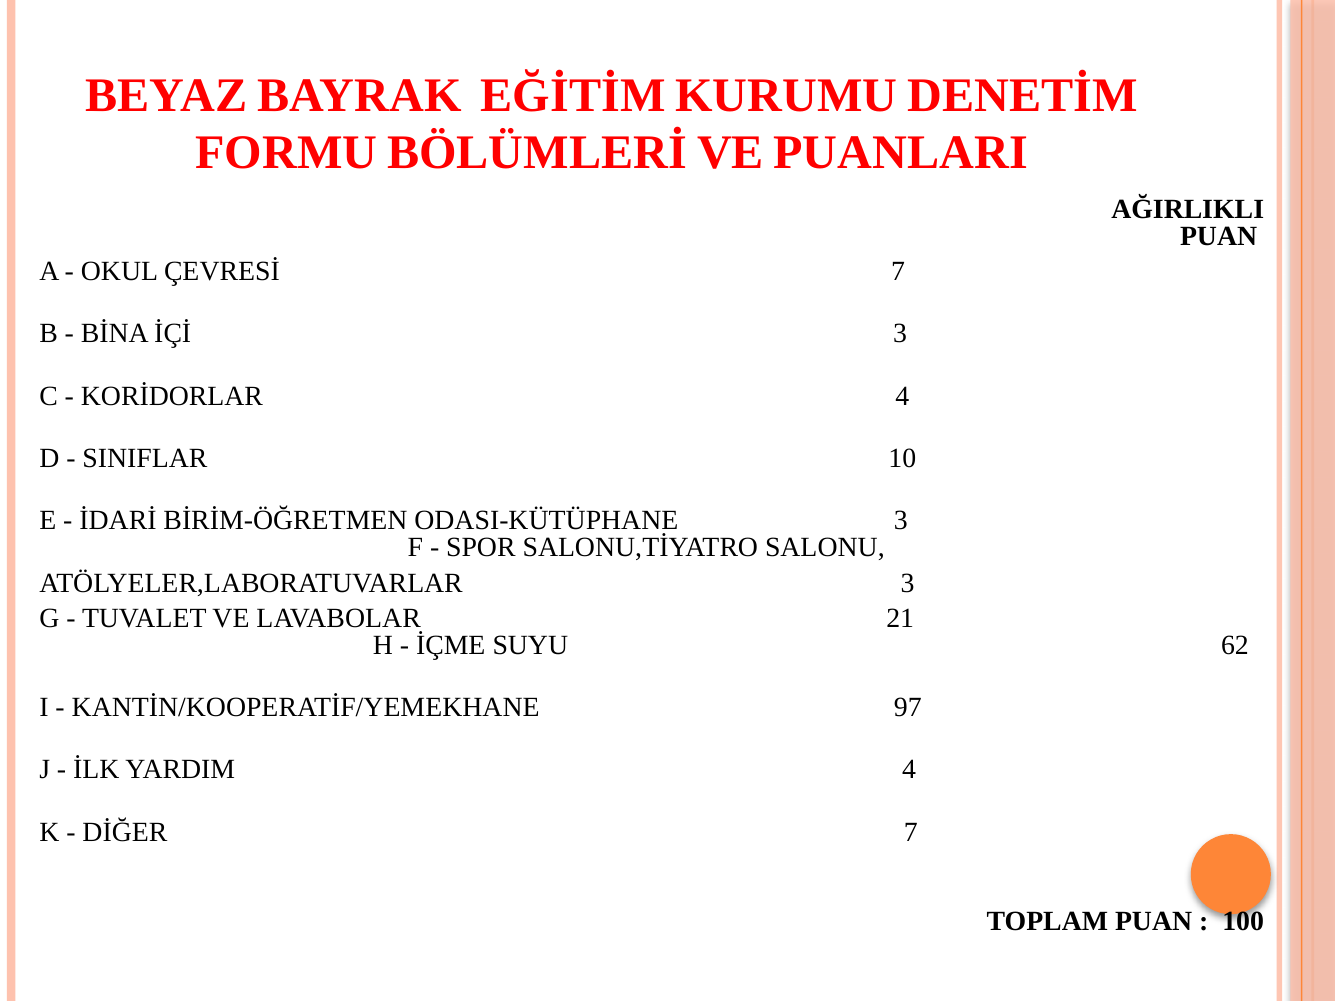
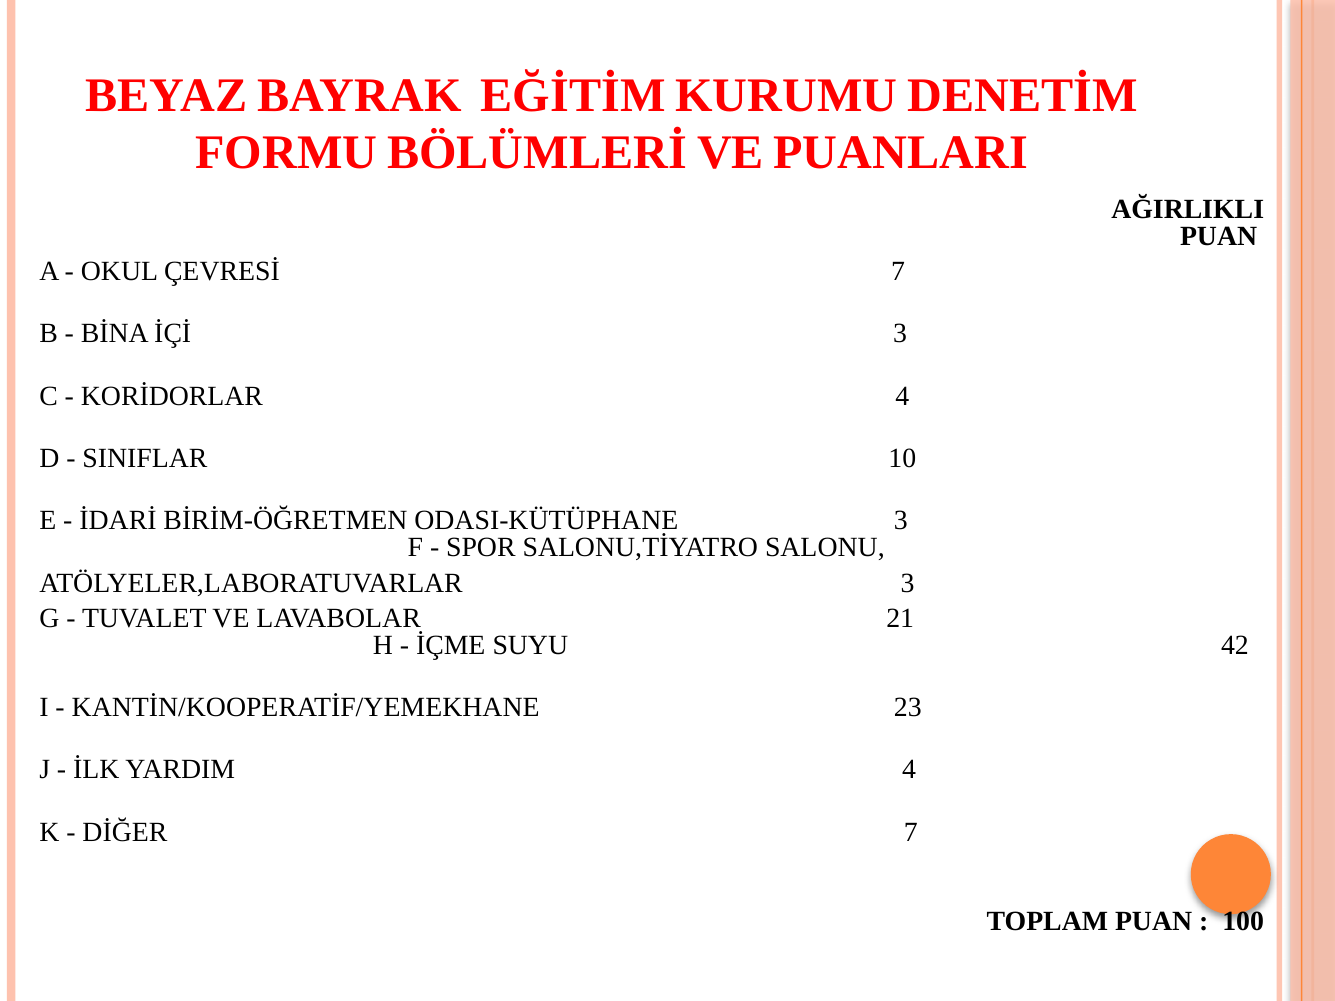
62: 62 -> 42 (1235, 645)
97: 97 -> 23 (908, 708)
